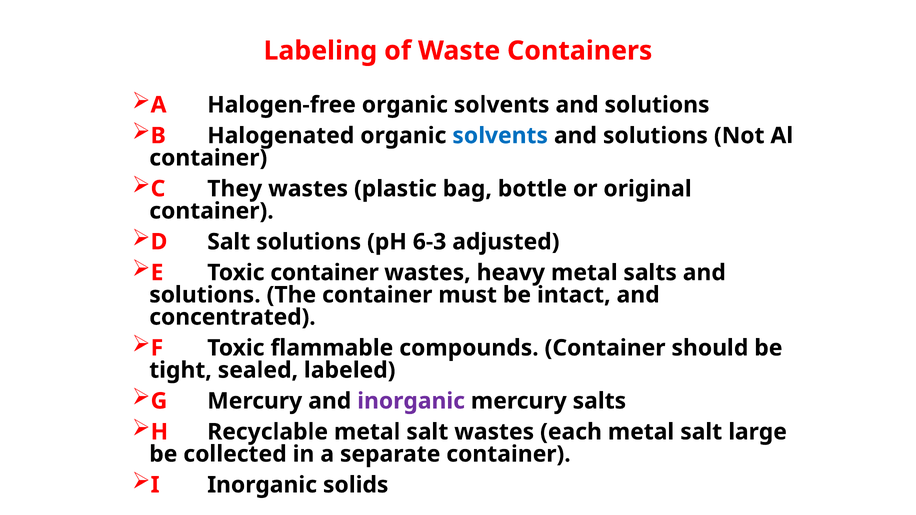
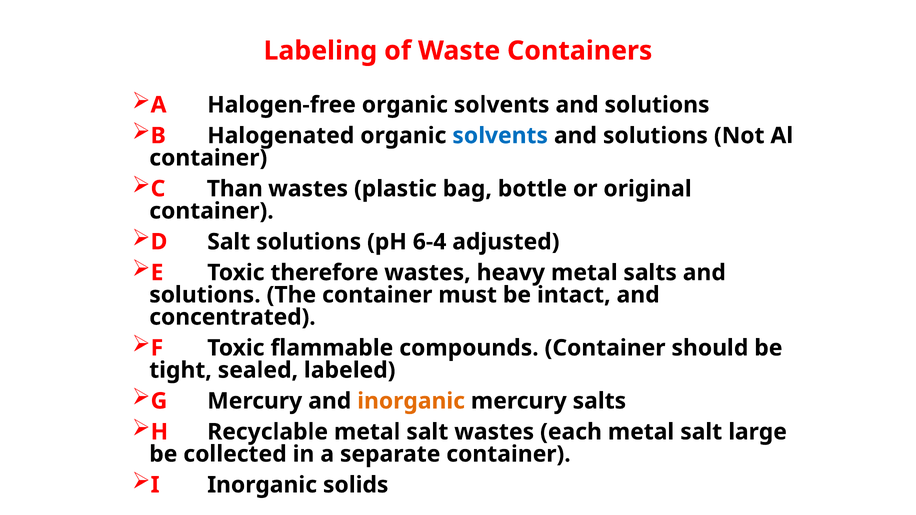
They: They -> Than (235, 189)
6-3: 6-3 -> 6-4 (430, 242)
Toxic container: container -> therefore (325, 273)
inorganic colour: purple -> orange (411, 401)
